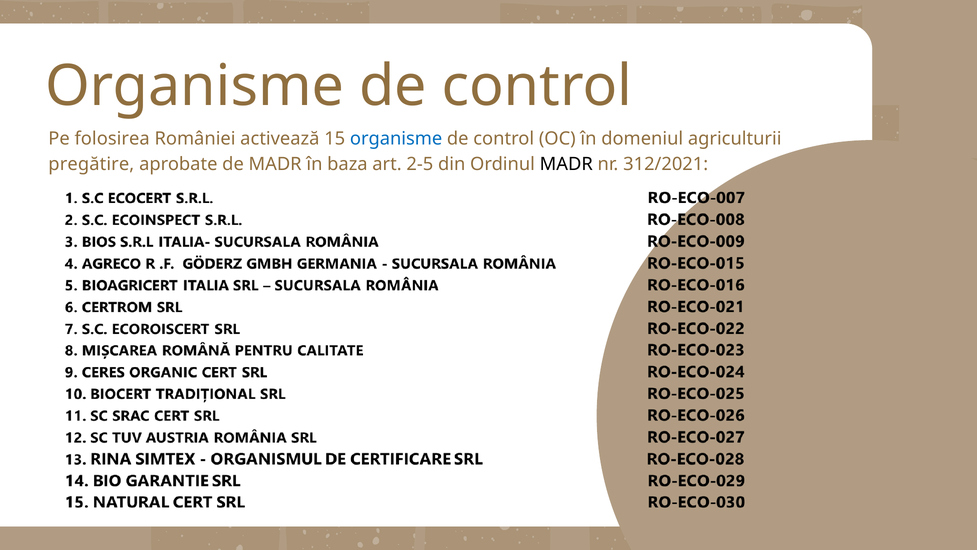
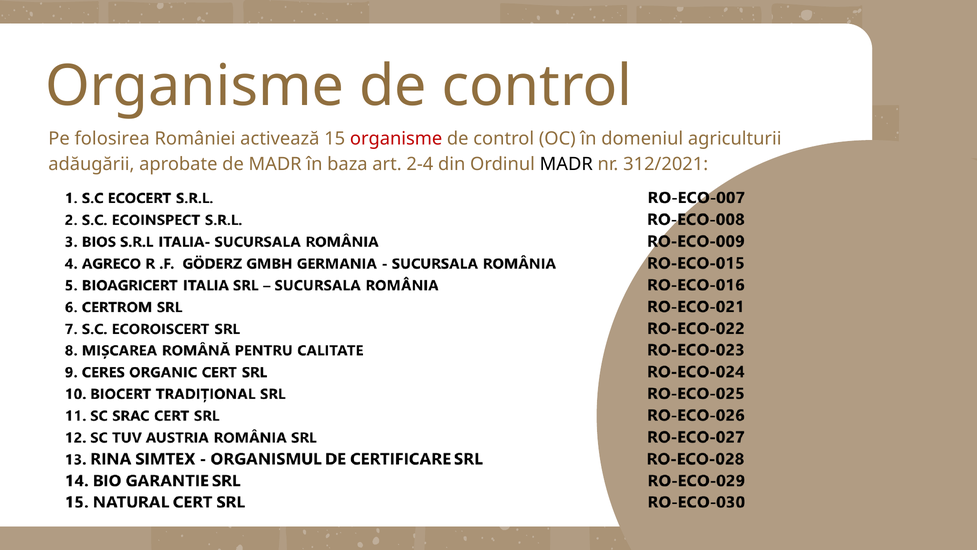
organisme colour: blue -> red (396, 139)
pregătire: pregătire -> adăugării (91, 164)
2-5: 2-5 -> 2-4 (420, 164)
